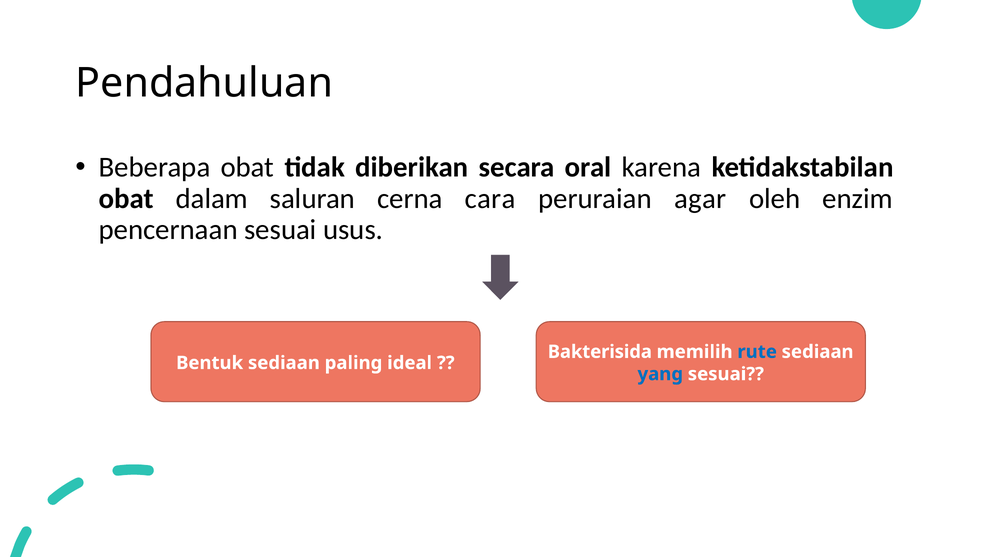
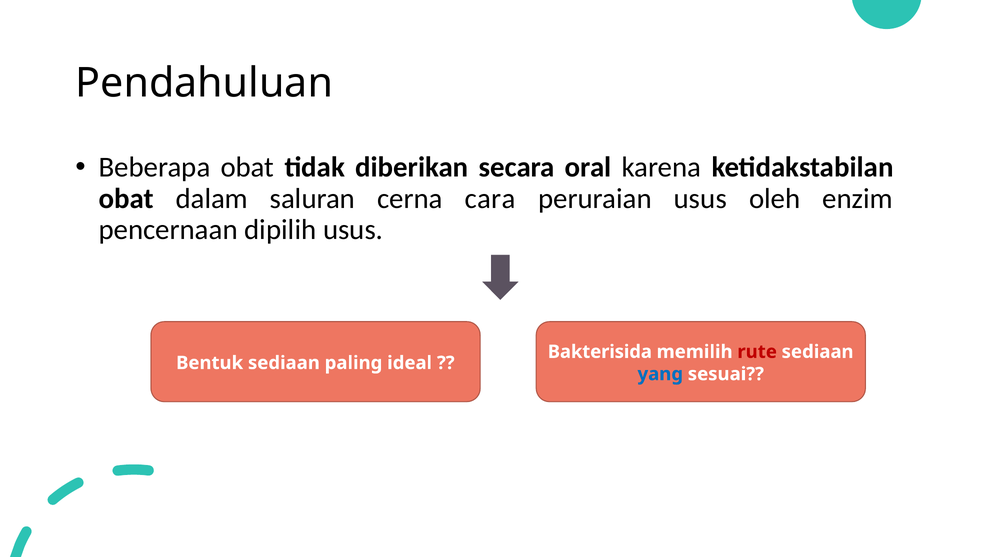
peruraian agar: agar -> usus (700, 199)
pencernaan sesuai: sesuai -> dipilih (280, 230)
rute colour: blue -> red (757, 352)
